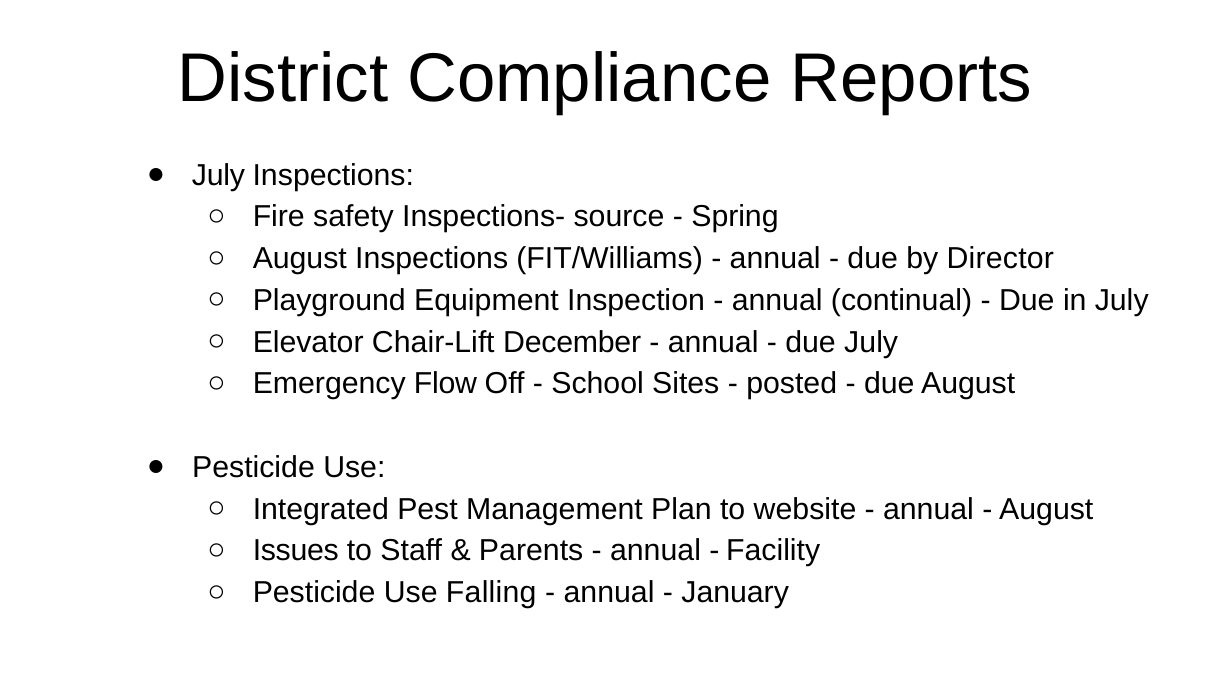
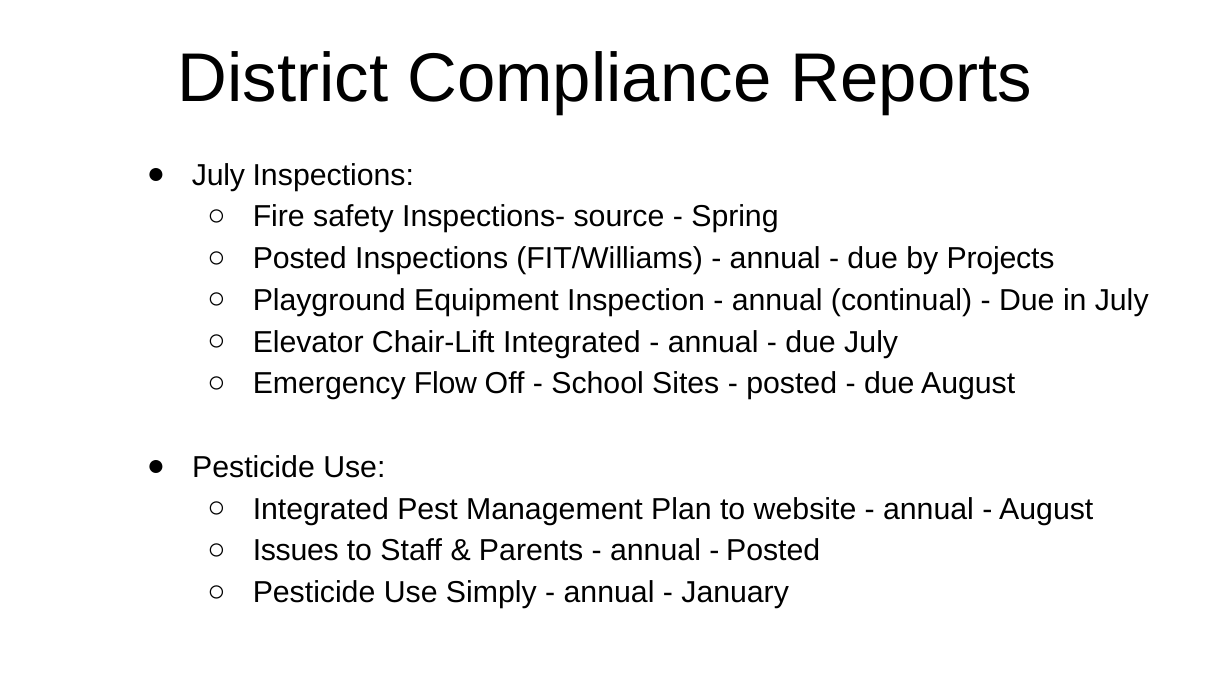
August: August -> Posted (300, 259)
Director: Director -> Projects (1001, 259)
Chair-Lift December: December -> Integrated (572, 342)
Facility: Facility -> Posted (773, 551)
Falling: Falling -> Simply (491, 593)
